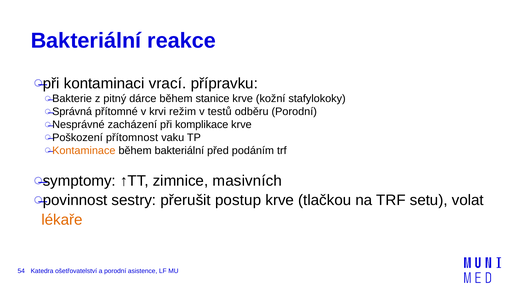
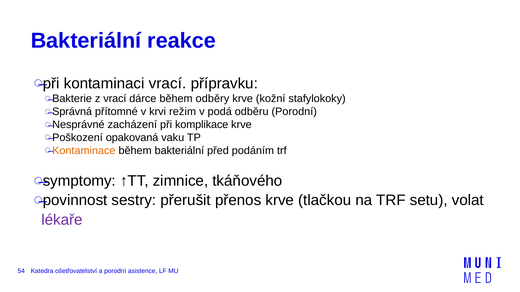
z pitný: pitný -> vrací (115, 99)
stanice: stanice -> odběry (212, 99)
testů: testů -> podá (220, 112)
přítomnost: přítomnost -> opakovaná (132, 138)
masivních: masivních -> tkáňového (247, 181)
postup: postup -> přenos (238, 201)
lékaře colour: orange -> purple (62, 220)
